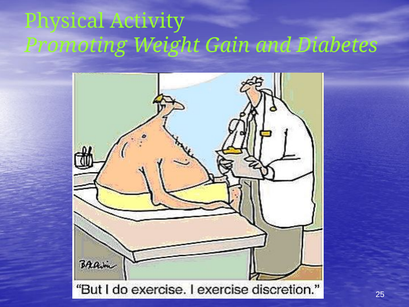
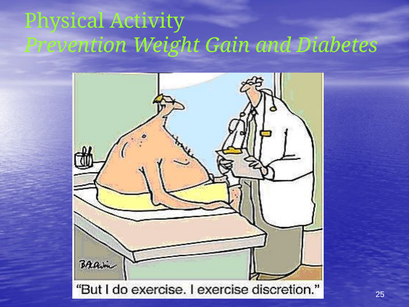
Promoting: Promoting -> Prevention (76, 45)
